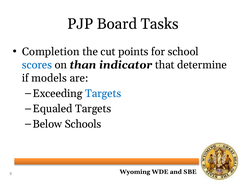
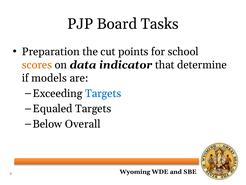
Completion: Completion -> Preparation (51, 52)
scores colour: blue -> orange (37, 65)
than: than -> data (83, 65)
Schools: Schools -> Overall (83, 124)
